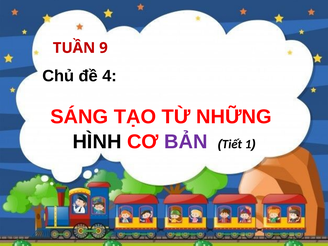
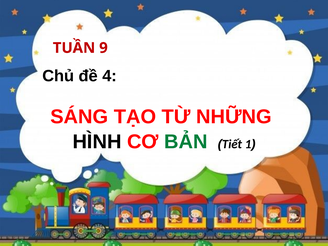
BẢN colour: purple -> green (186, 142)
